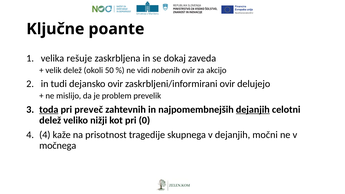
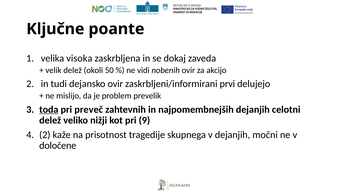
rešuje: rešuje -> visoka (79, 58)
zaskrbljeni/informirani ovir: ovir -> prvi (227, 84)
dejanjih underline: present -> none (253, 109)
0: 0 -> 9 (144, 120)
4: 4 -> 2 (45, 135)
močnega: močnega -> določene (58, 146)
